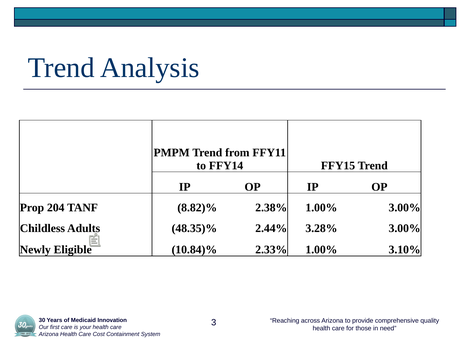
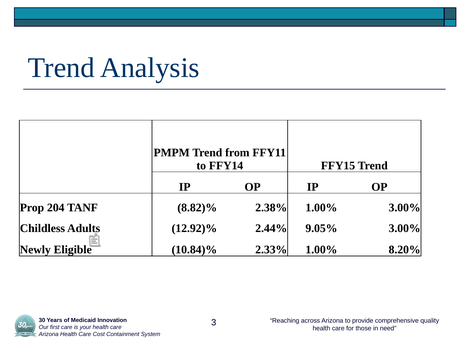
48.35)%: 48.35)% -> 12.92)% (194, 228)
3.28%: 3.28% -> 9.05% (321, 228)
3.10%: 3.10% -> 8.20% (405, 249)
